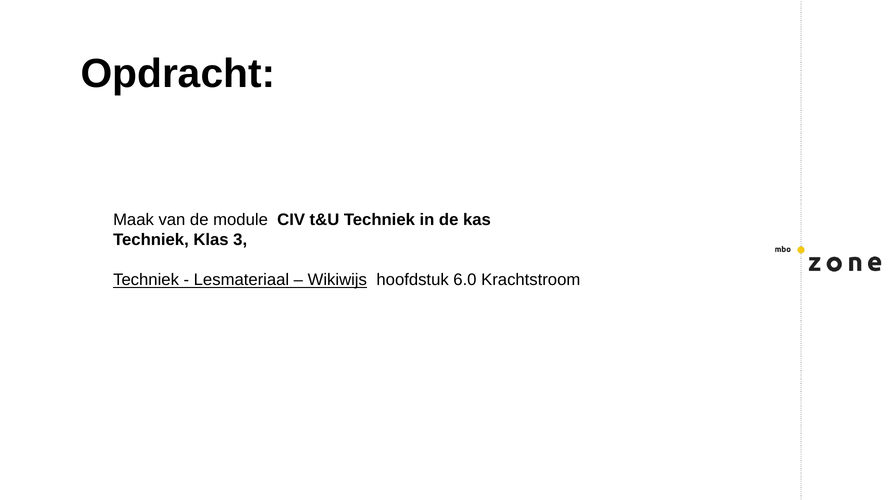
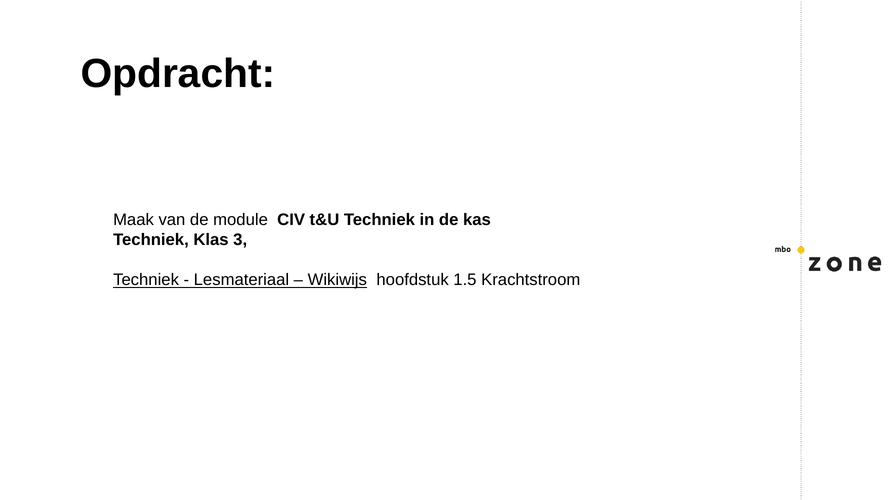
6.0: 6.0 -> 1.5 (465, 280)
